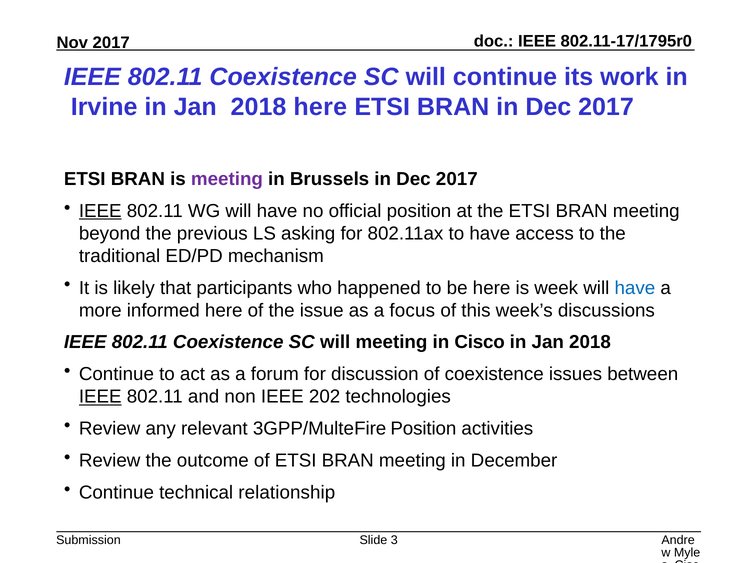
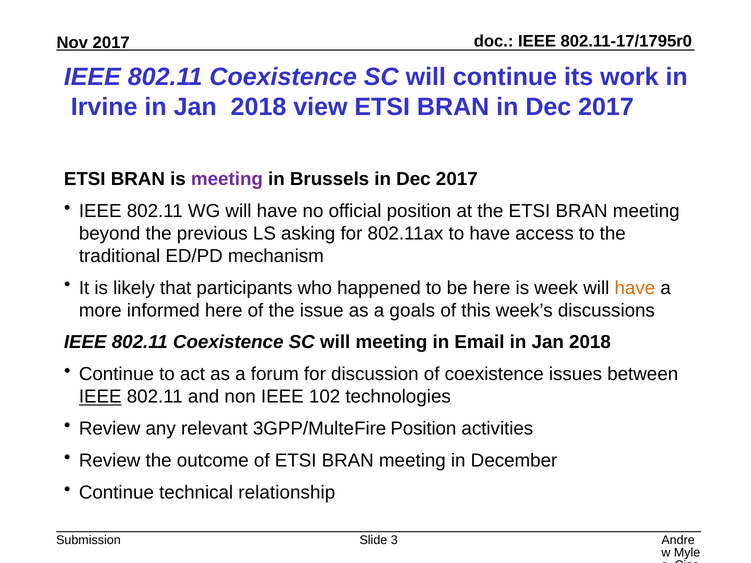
2018 here: here -> view (320, 107)
IEEE underline: present -> none (100, 211)
have colour: blue -> orange (635, 288)
focus: focus -> goals (412, 311)
Cisco: Cisco -> Email (479, 342)
202: 202 -> 102 (325, 397)
